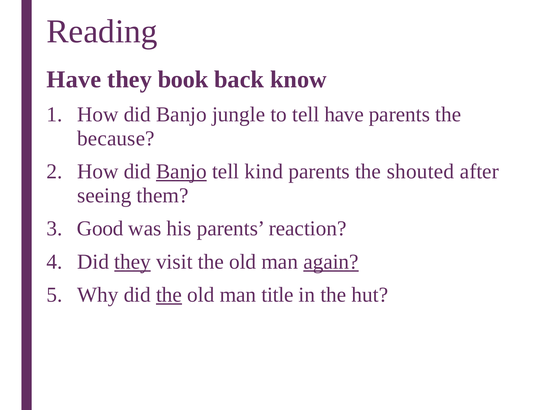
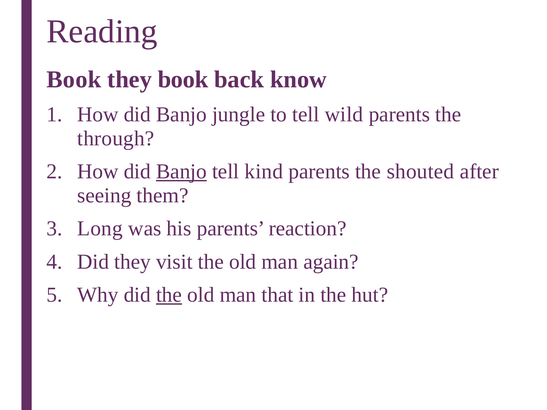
Have: Have -> Book (74, 80)
tell have: have -> wild (344, 114)
because: because -> through (116, 138)
Good: Good -> Long (100, 229)
they underline: present -> none (133, 262)
again underline: present -> none (331, 262)
title: title -> that (277, 295)
